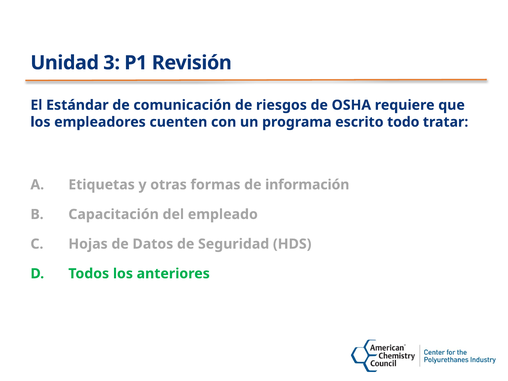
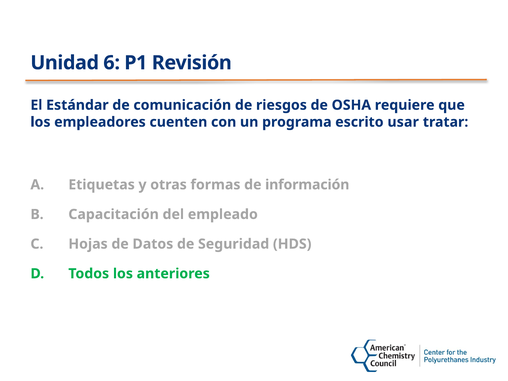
3: 3 -> 6 (112, 63)
todo: todo -> usar (403, 122)
